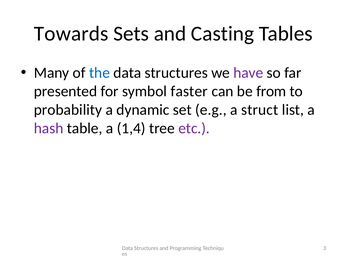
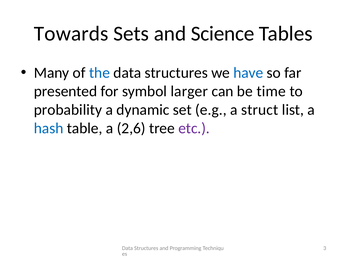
Casting: Casting -> Science (223, 34)
have colour: purple -> blue (248, 73)
faster: faster -> larger (189, 91)
from: from -> time (271, 91)
hash colour: purple -> blue (49, 128)
1,4: 1,4 -> 2,6 (131, 128)
